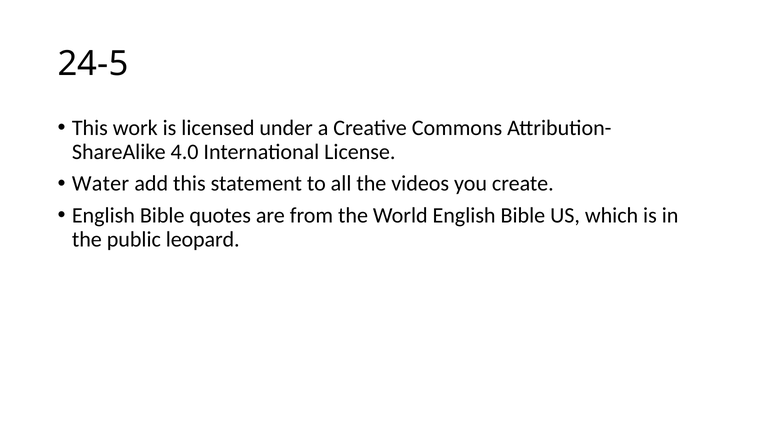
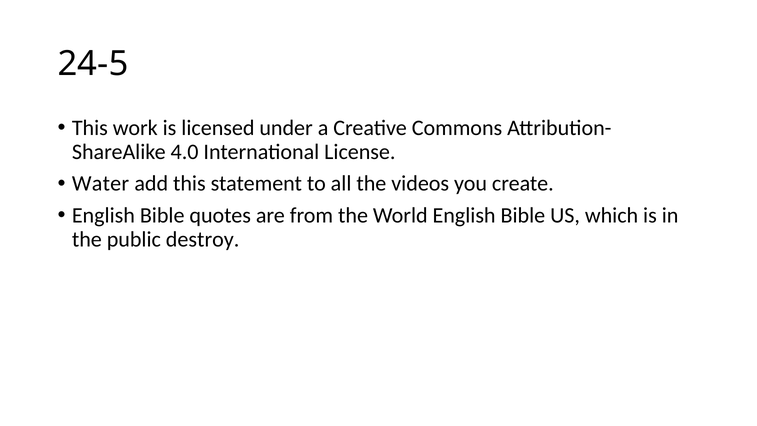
leopard: leopard -> destroy (203, 239)
